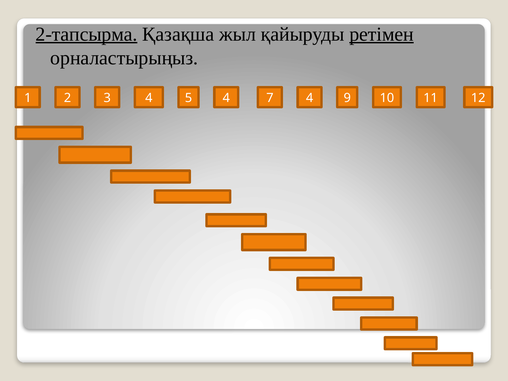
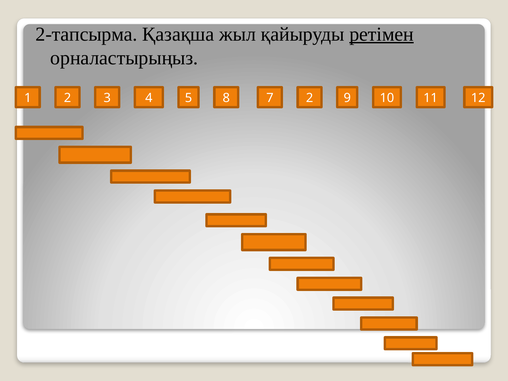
2-тапсырма underline: present -> none (87, 34)
5 4: 4 -> 8 (226, 98)
7 4: 4 -> 2 (310, 98)
